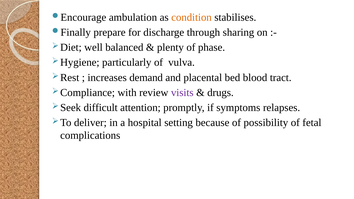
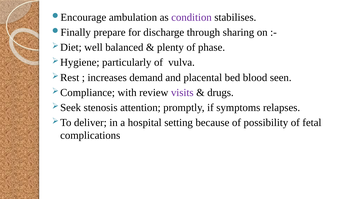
condition colour: orange -> purple (192, 17)
tract: tract -> seen (281, 78)
difficult: difficult -> stenosis (101, 108)
